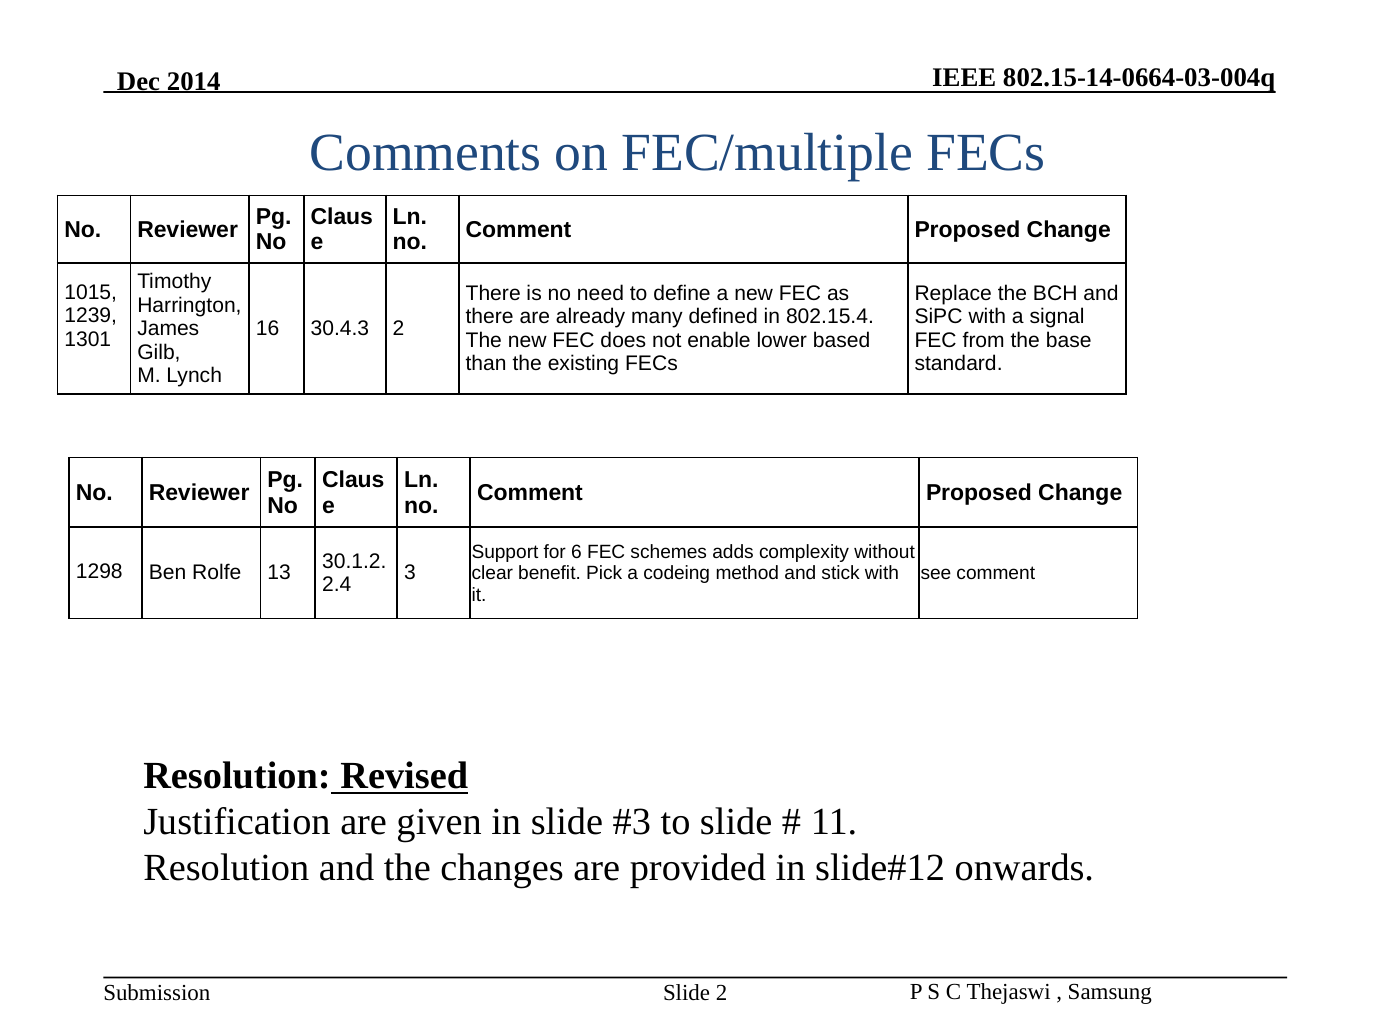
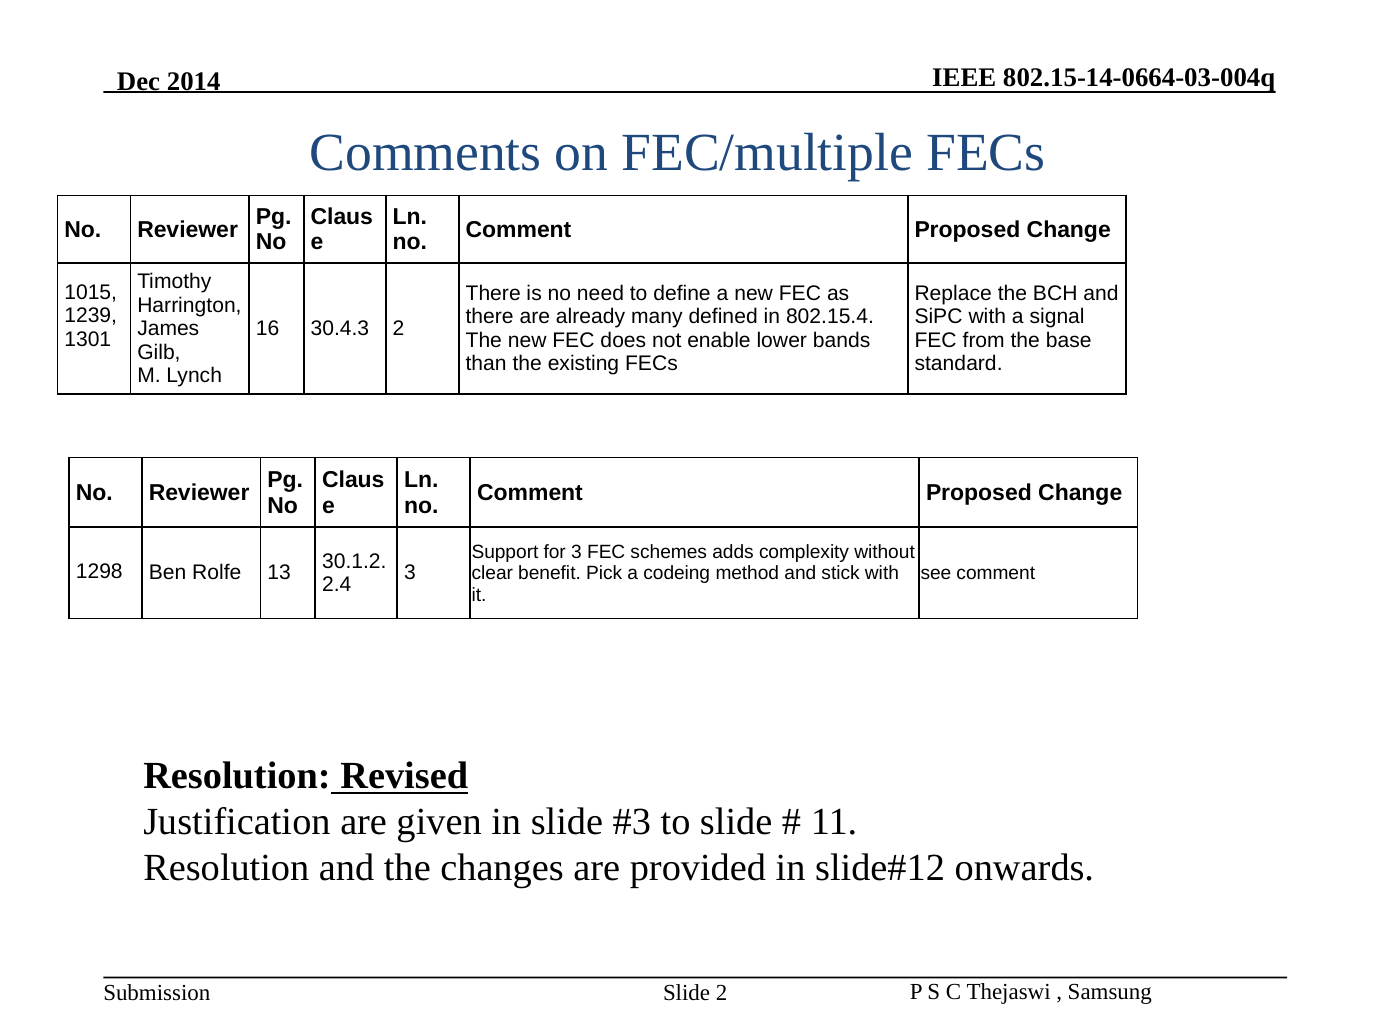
based: based -> bands (842, 340)
for 6: 6 -> 3 (577, 552)
